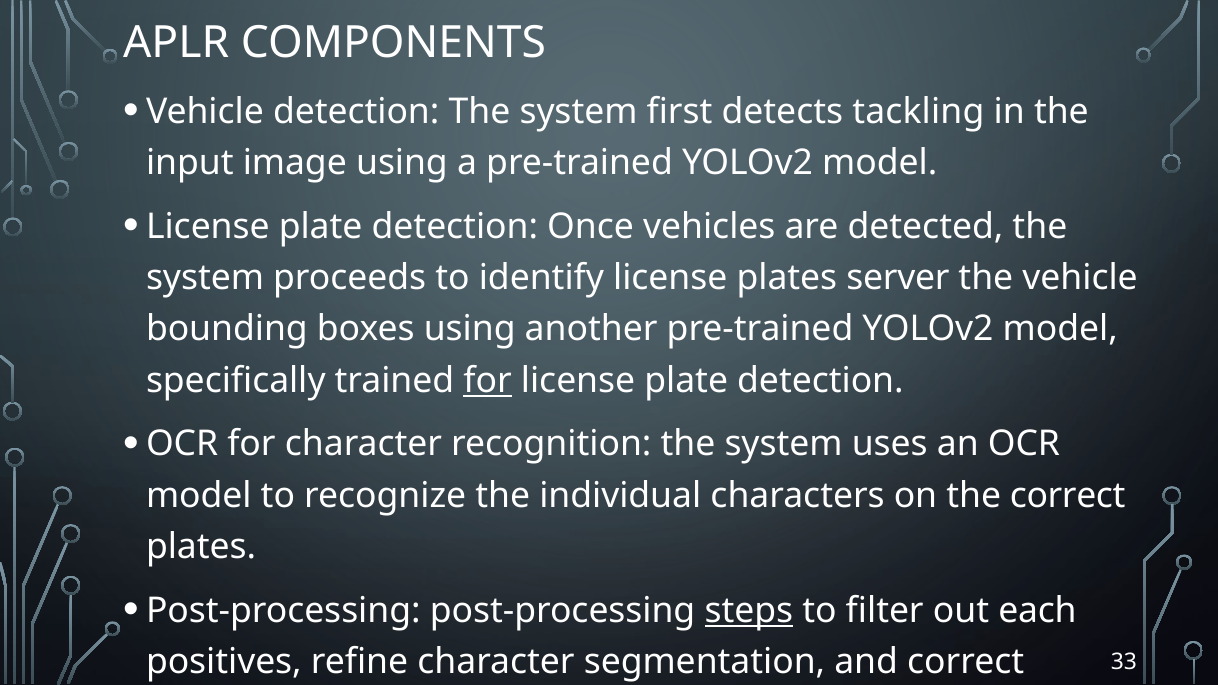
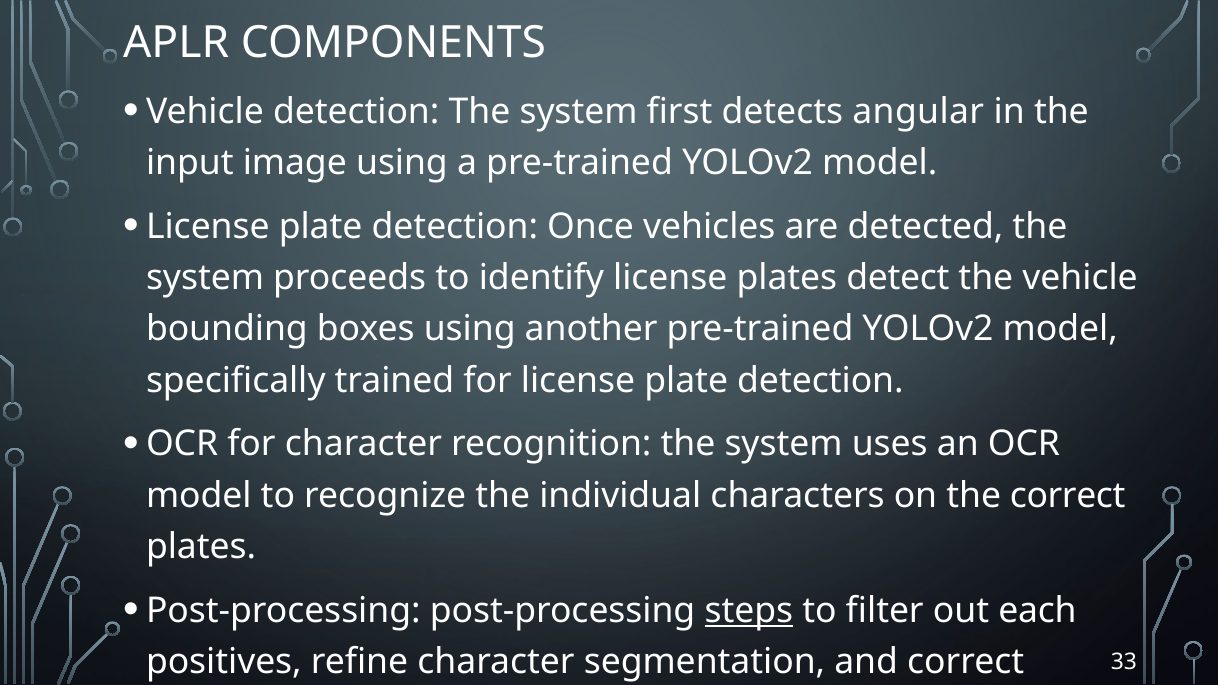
tackling: tackling -> angular (918, 112)
server: server -> detect (898, 278)
for underline: present -> none (488, 380)
